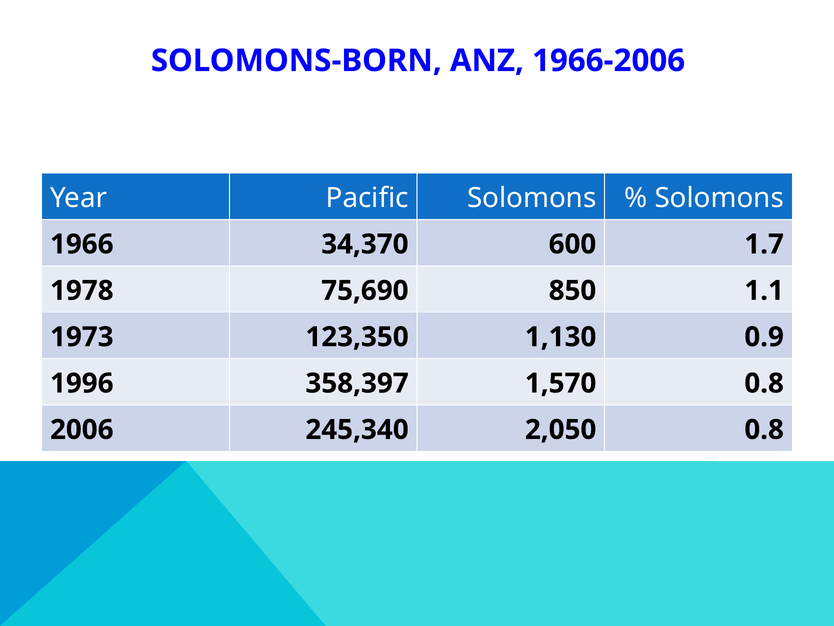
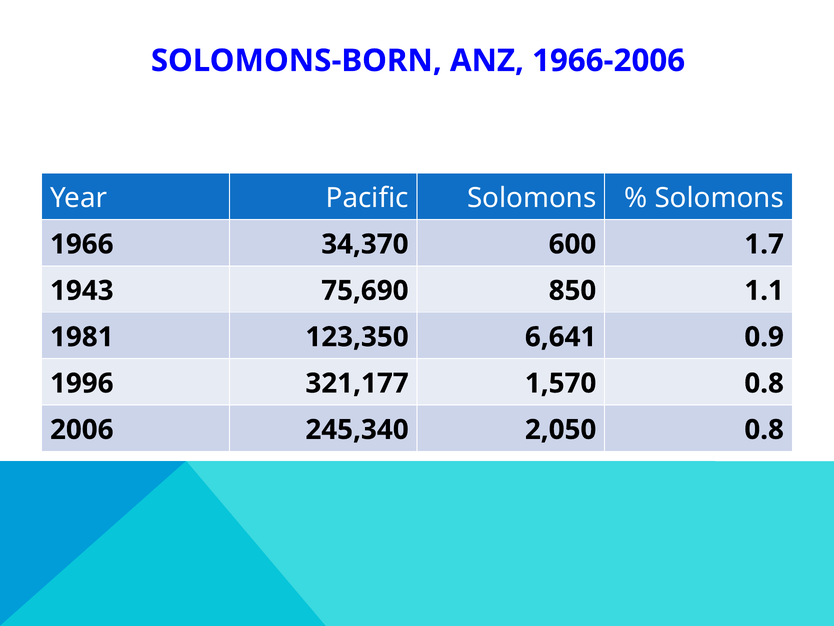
1978: 1978 -> 1943 (82, 290)
1973: 1973 -> 1981 (82, 337)
1,130: 1,130 -> 6,641 (561, 337)
358,397: 358,397 -> 321,177 (357, 383)
